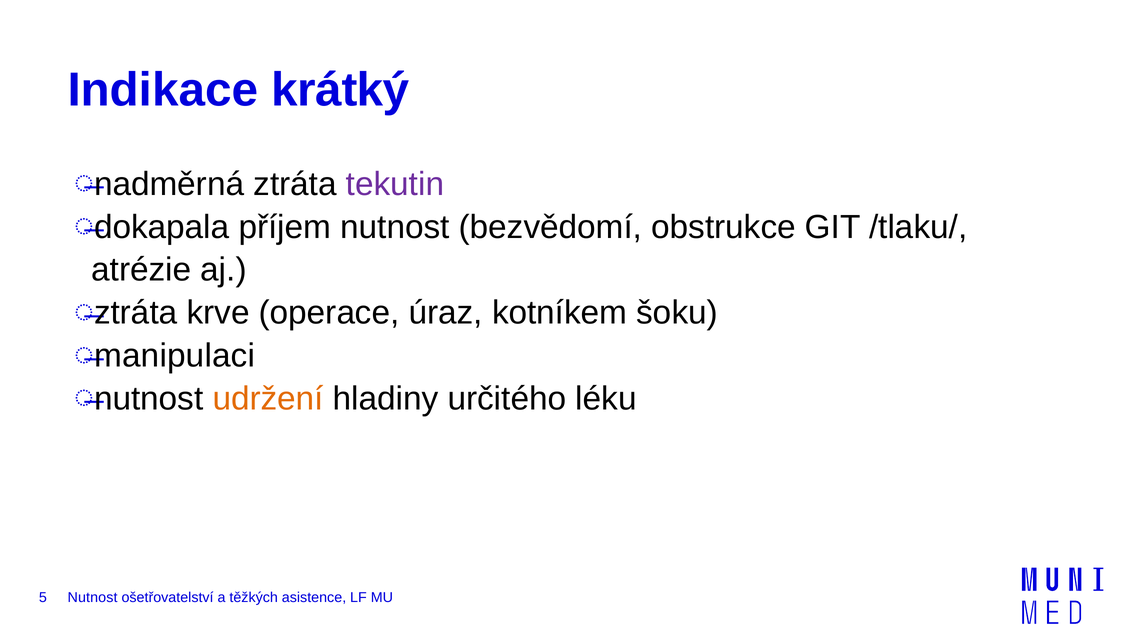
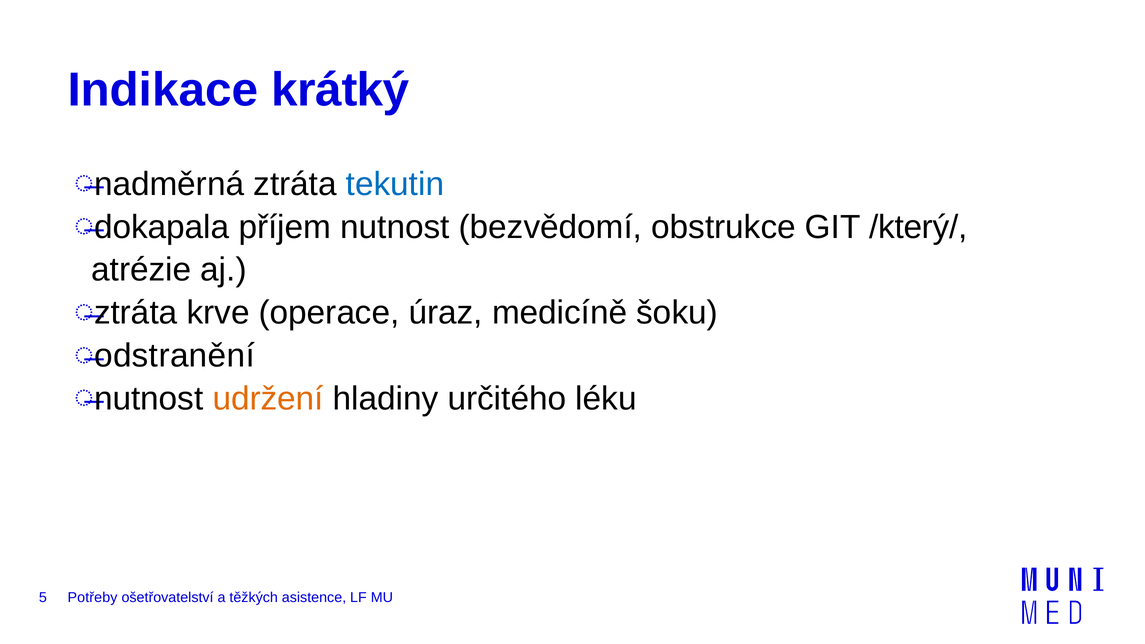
tekutin colour: purple -> blue (395, 184)
/tlaku/: /tlaku/ -> /který/ (918, 227)
kotníkem: kotníkem -> medicíně (560, 313)
manipulaci: manipulaci -> odstranění (175, 356)
Nutnost: Nutnost -> Potřeby (93, 598)
